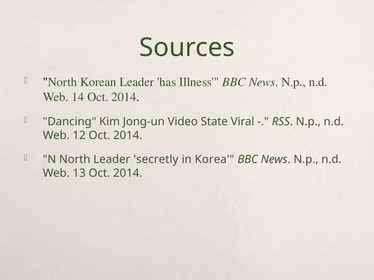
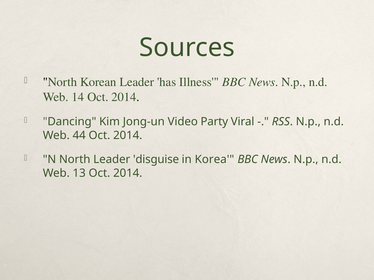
State: State -> Party (214, 122)
12: 12 -> 44 (79, 136)
secretly: secretly -> disguise (156, 160)
